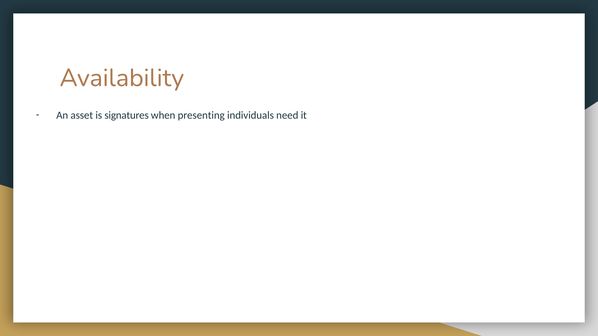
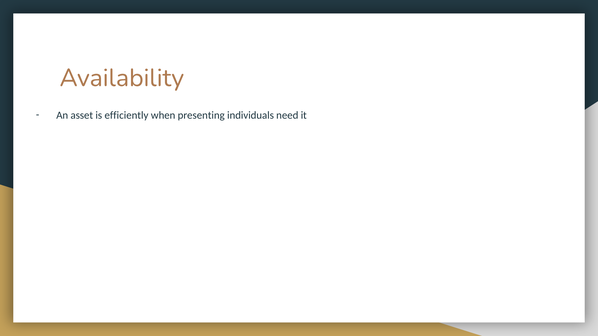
signatures: signatures -> efficiently (127, 115)
